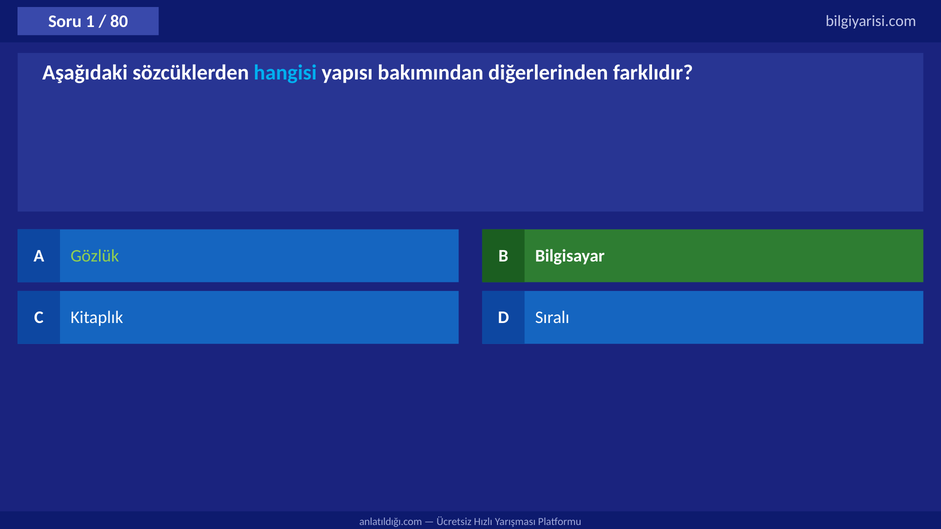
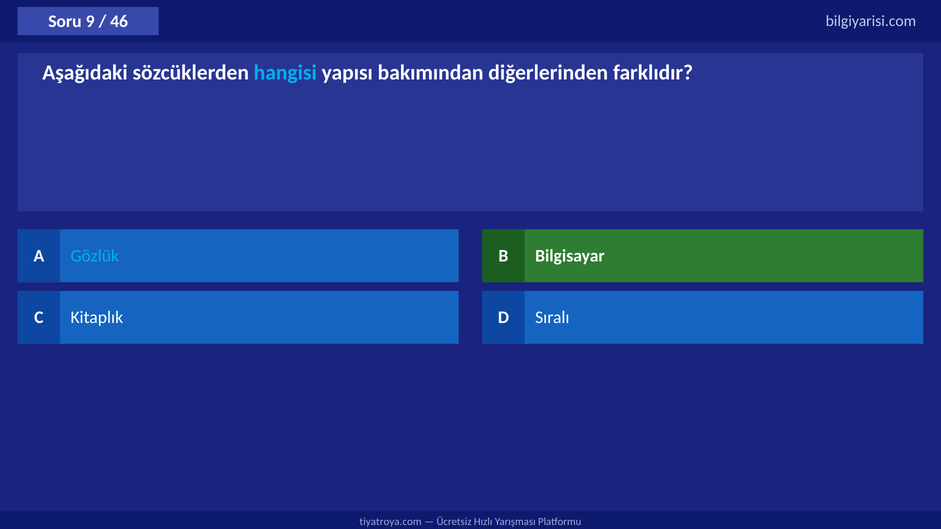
1: 1 -> 9 (90, 22)
80: 80 -> 46 (119, 22)
Gözlük colour: light green -> light blue (95, 256)
anlatıldığı.com: anlatıldığı.com -> tiyatroya.com (391, 522)
